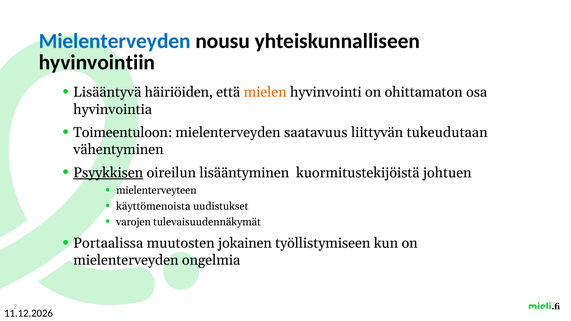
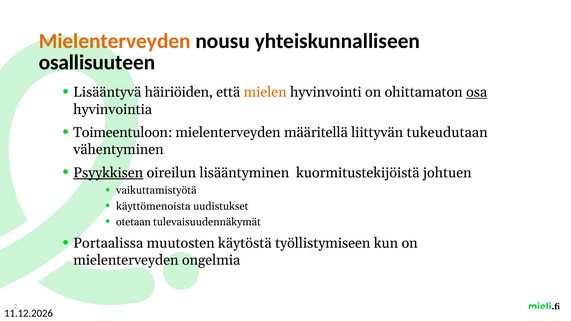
Mielenterveyden colour: blue -> orange (115, 41)
hyvinvointiin: hyvinvointiin -> osallisuuteen (97, 62)
osa underline: none -> present (477, 92)
saatavuus: saatavuus -> määritellä (316, 133)
mielenterveyteen: mielenterveyteen -> vaikuttamistyötä (156, 190)
varojen: varojen -> otetaan (133, 222)
jokainen: jokainen -> käytöstä (245, 243)
